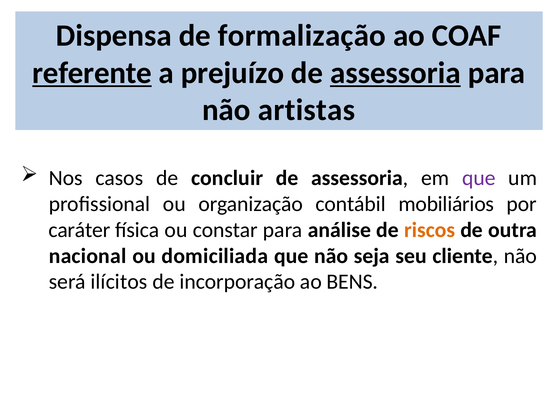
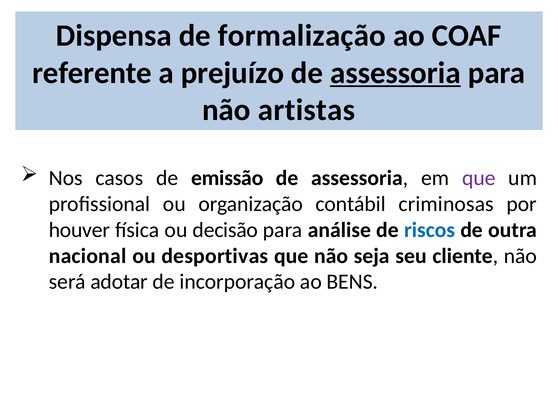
referente underline: present -> none (92, 73)
concluir: concluir -> emissão (227, 178)
mobiliários: mobiliários -> criminosas (446, 204)
caráter: caráter -> houver (79, 230)
constar: constar -> decisão (225, 230)
riscos colour: orange -> blue (430, 230)
domiciliada: domiciliada -> desportivas (215, 256)
ilícitos: ilícitos -> adotar (119, 282)
